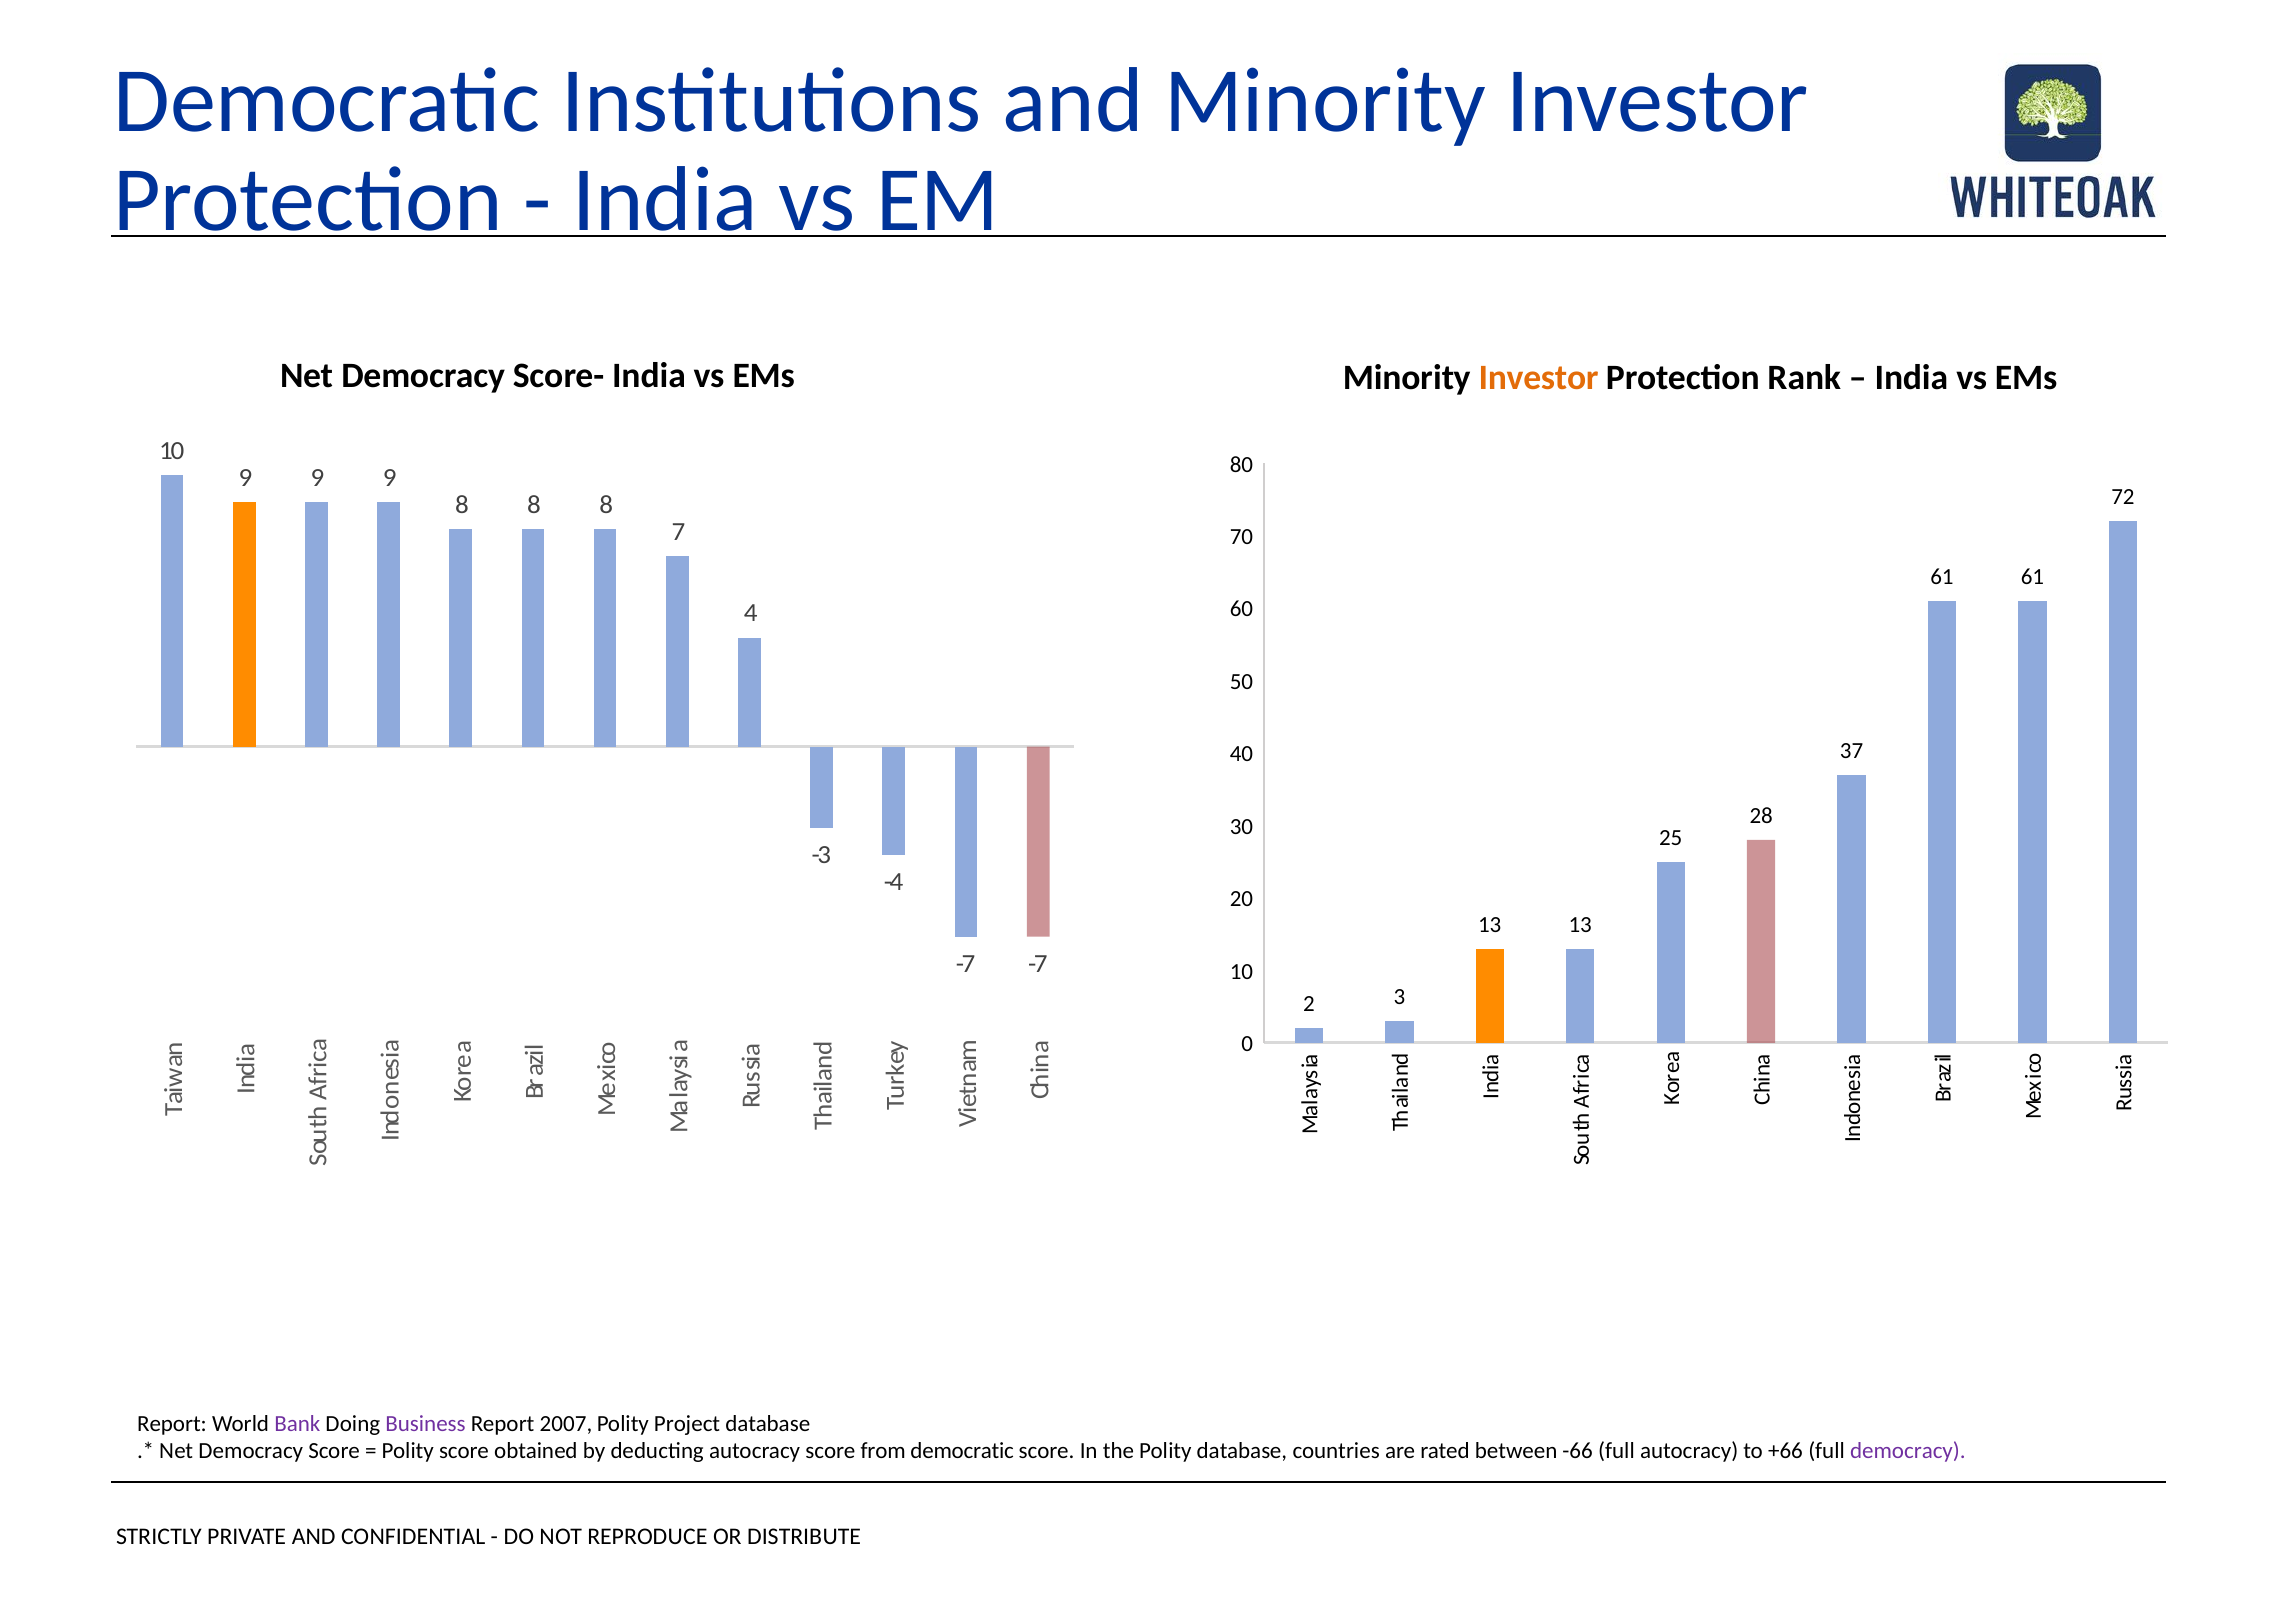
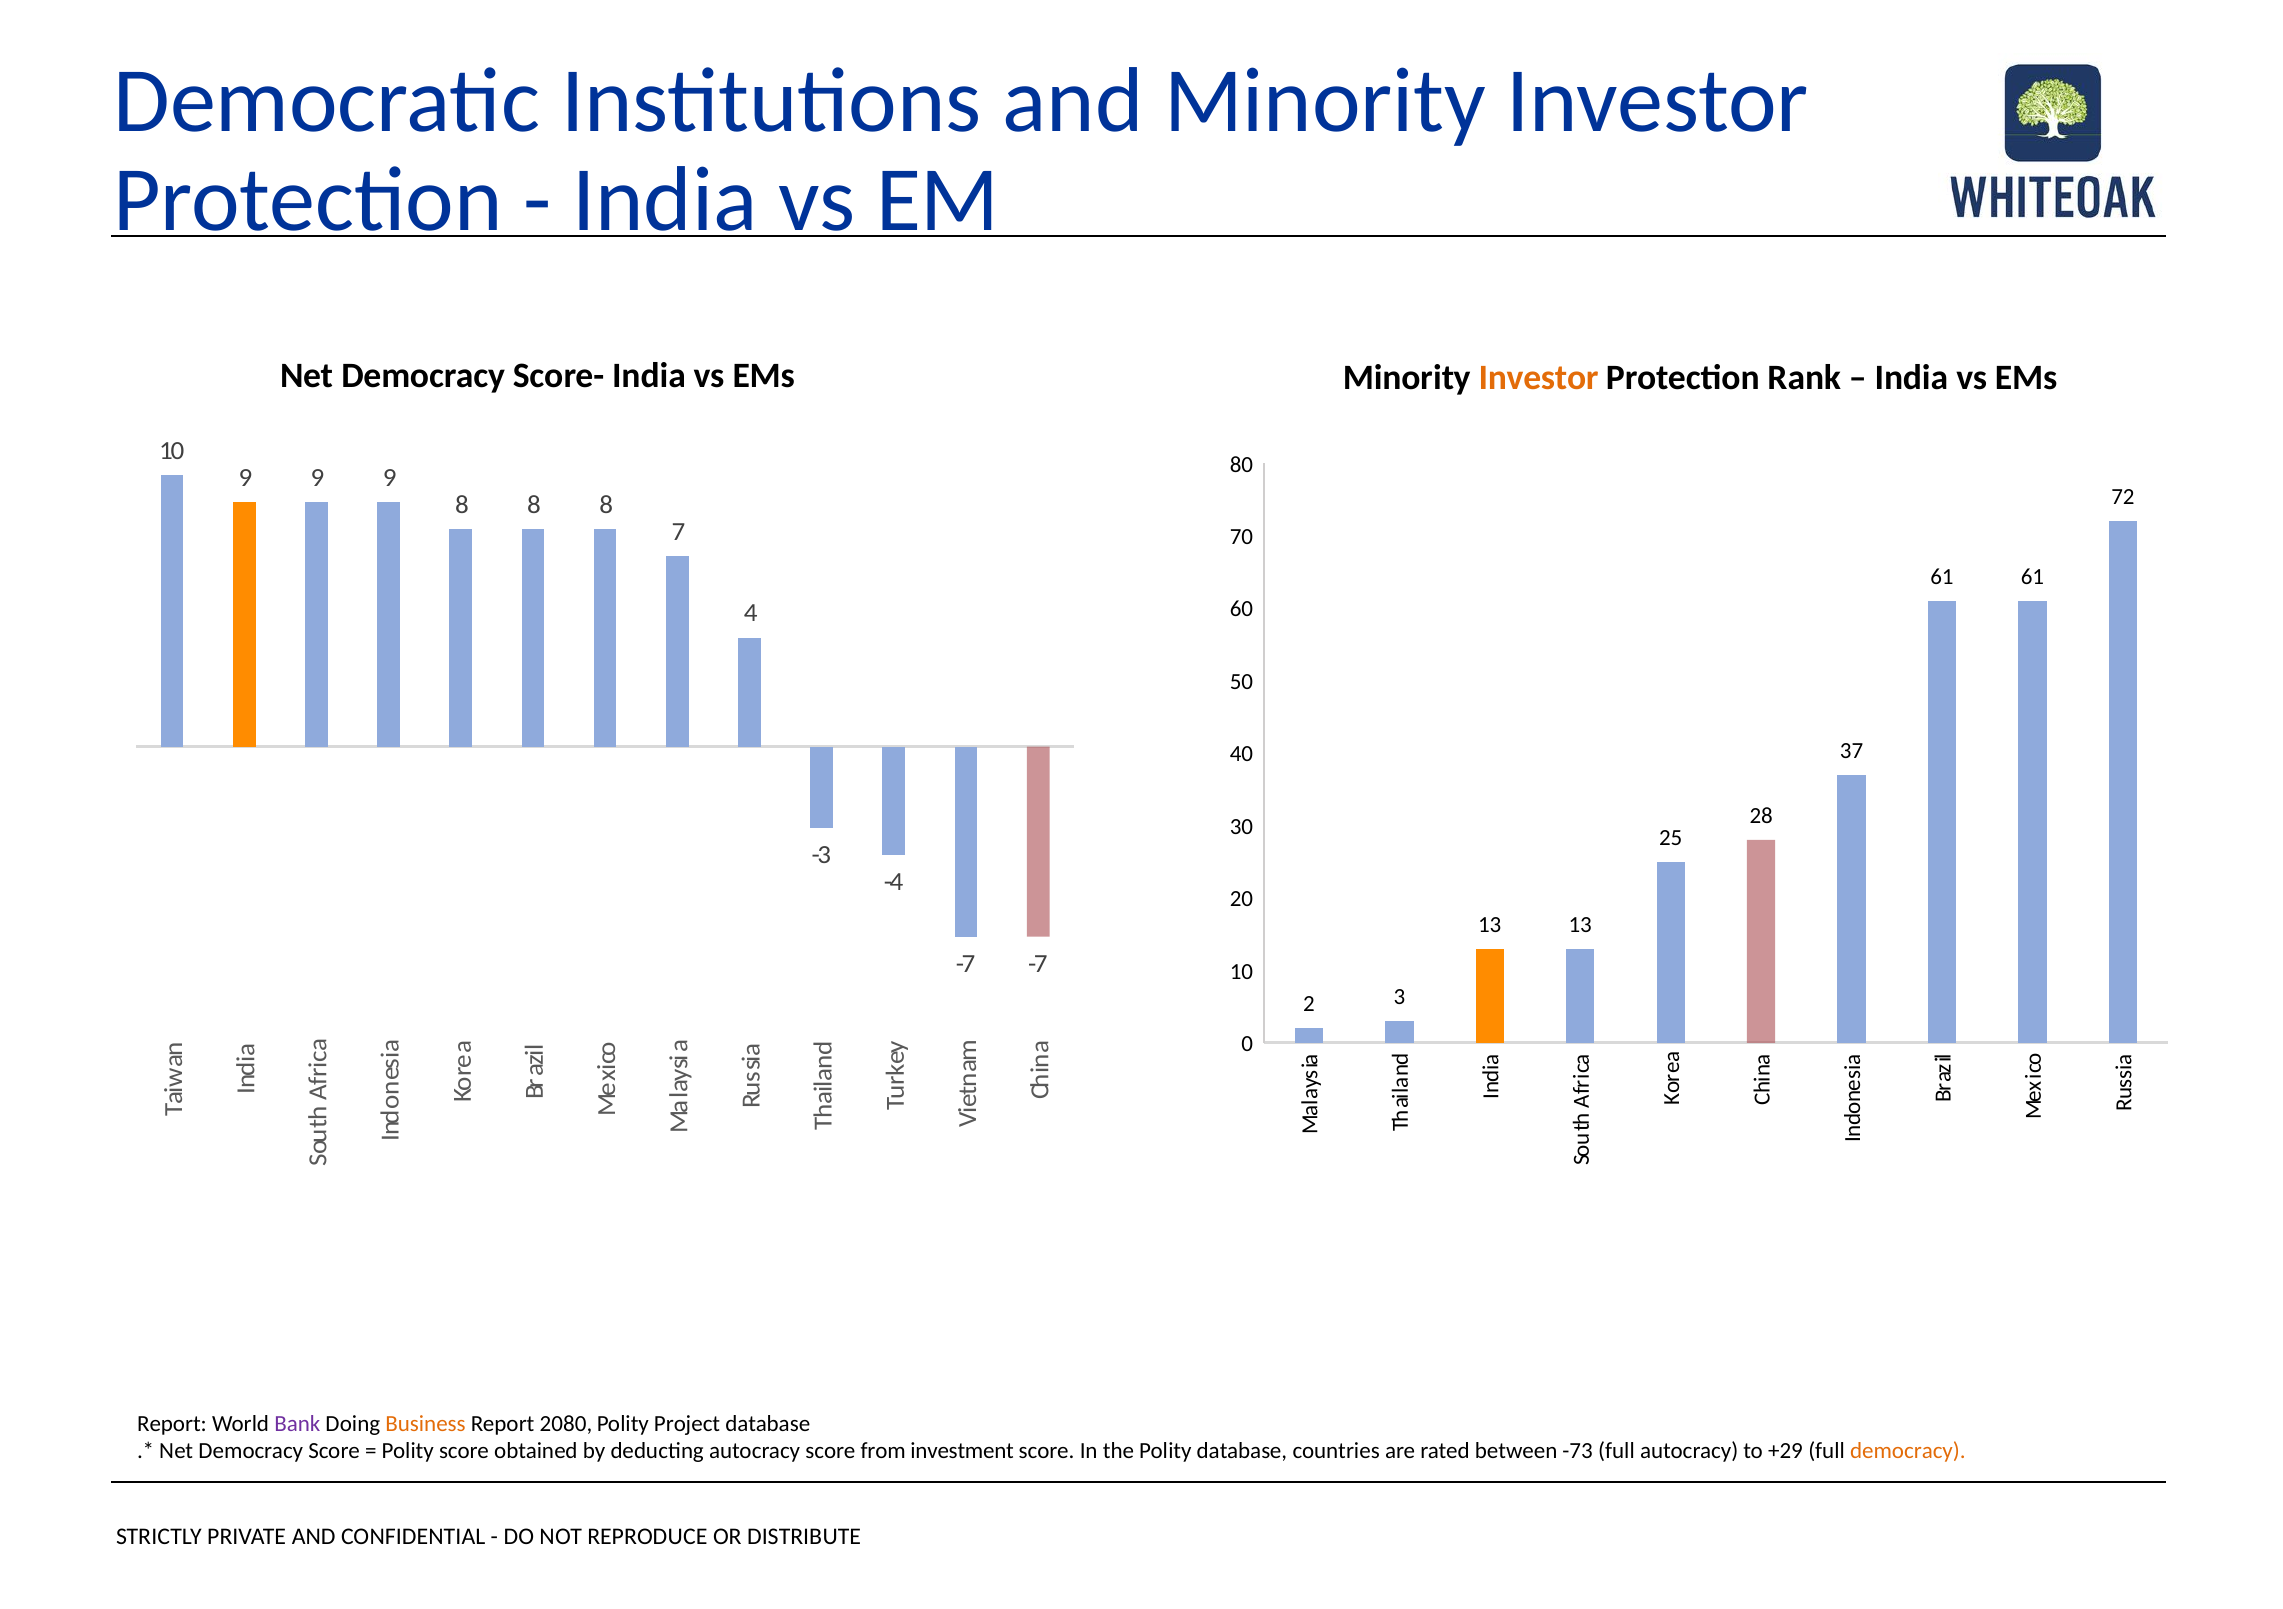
Business colour: purple -> orange (426, 1424)
2007: 2007 -> 2080 (566, 1424)
from democratic: democratic -> investment (962, 1451)
-66: -66 -> -73 (1578, 1451)
+66: +66 -> +29 (1786, 1451)
democracy colour: purple -> orange (1908, 1451)
